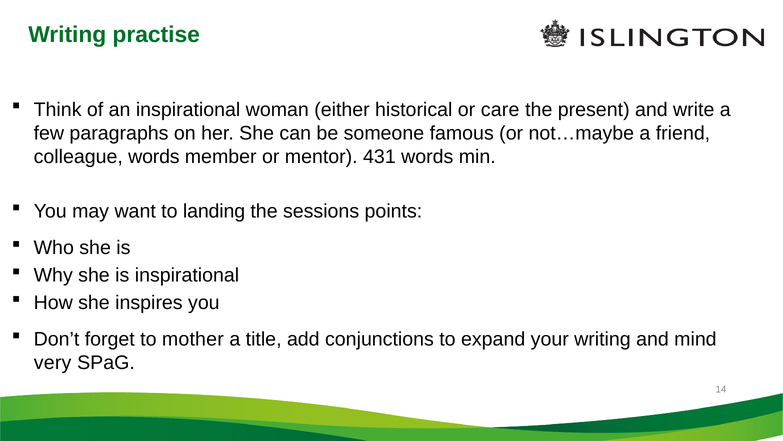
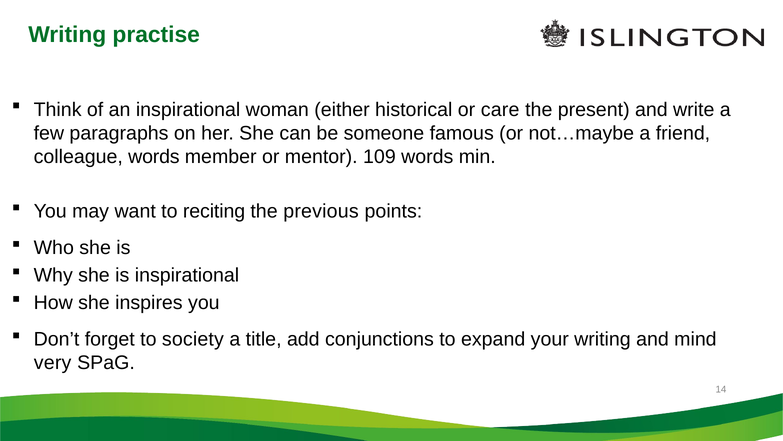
431: 431 -> 109 (379, 156)
landing: landing -> reciting (214, 211)
sessions: sessions -> previous (321, 211)
mother: mother -> society (193, 339)
